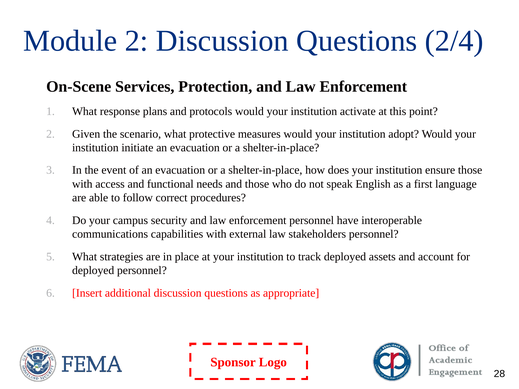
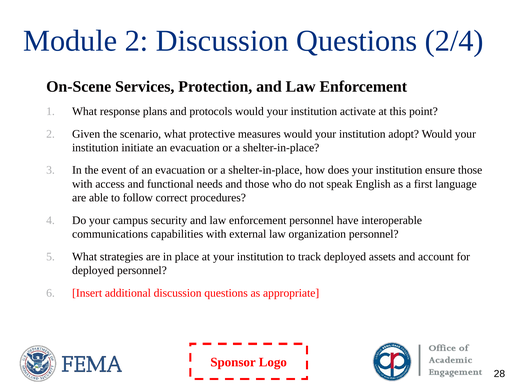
stakeholders: stakeholders -> organization (317, 234)
